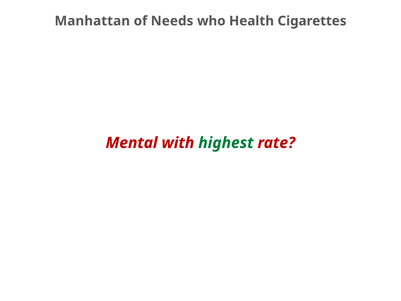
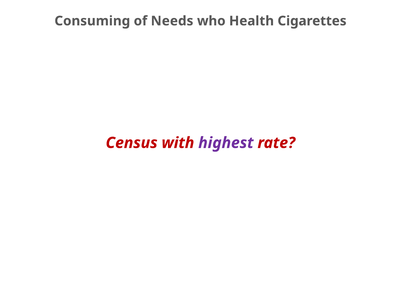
Manhattan: Manhattan -> Consuming (92, 21)
Mental: Mental -> Census (132, 143)
highest colour: green -> purple (226, 143)
